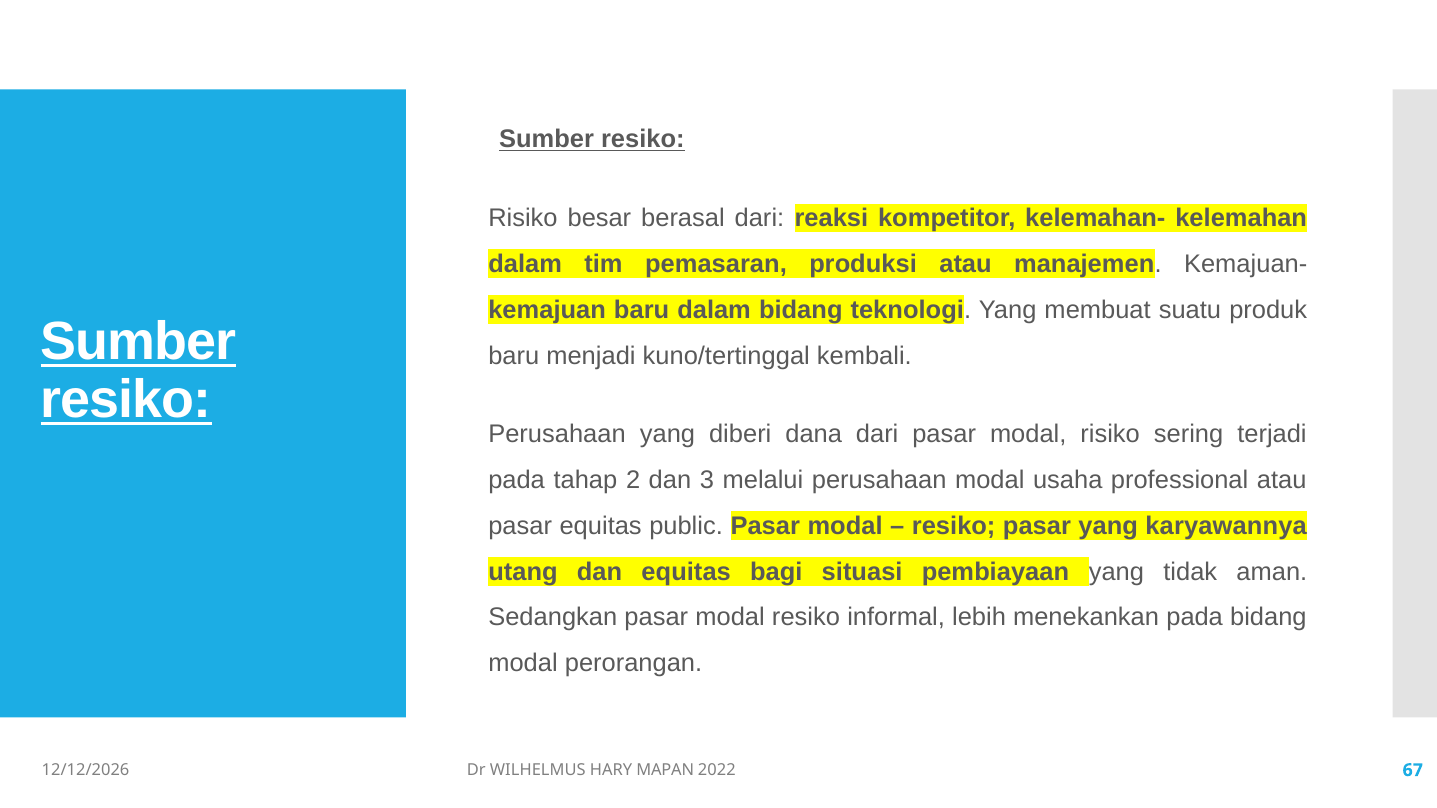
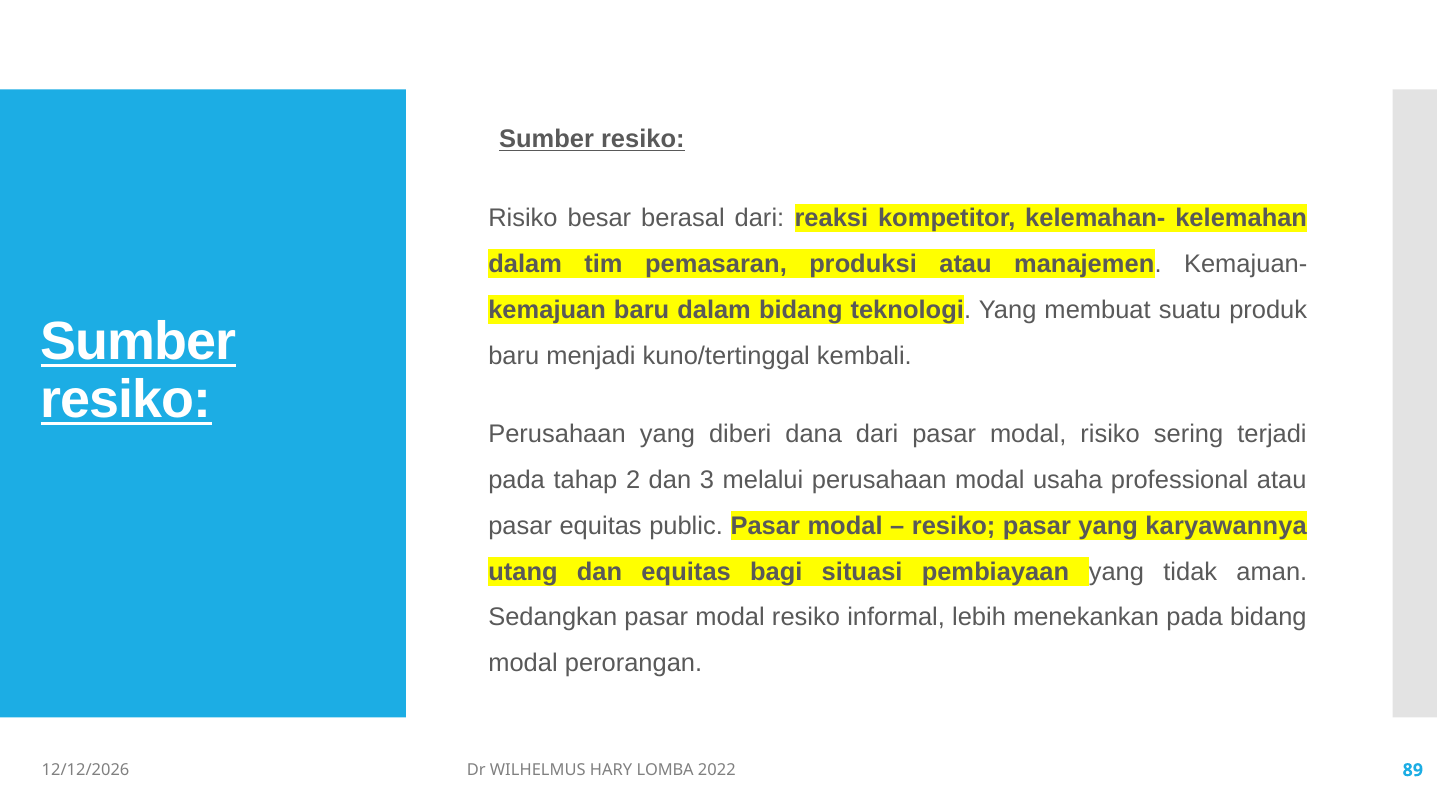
MAPAN: MAPAN -> LOMBA (665, 770)
67: 67 -> 89 (1413, 770)
